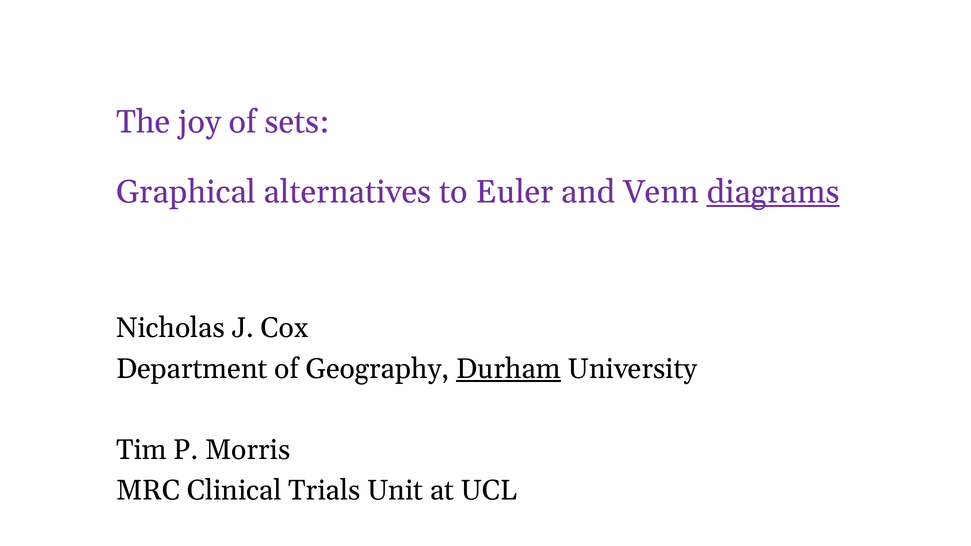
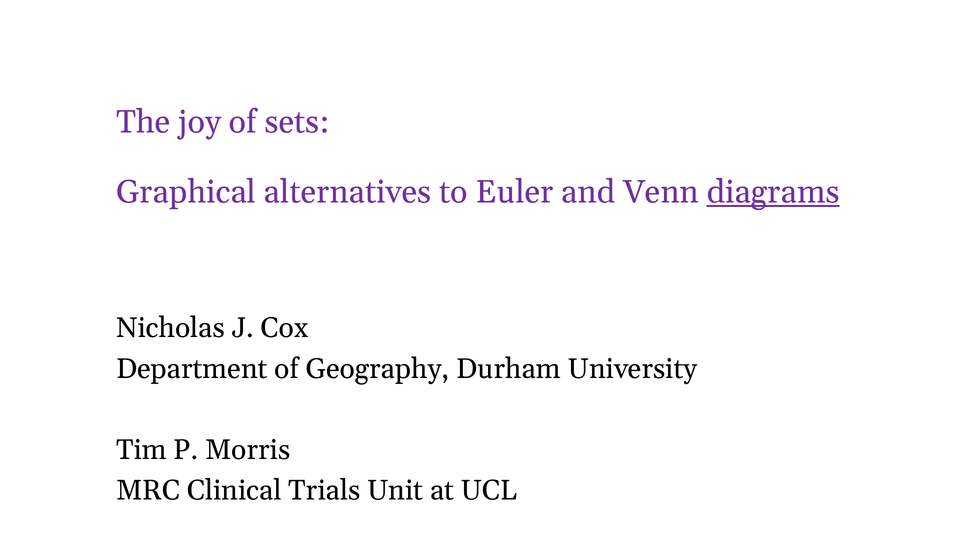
Durham underline: present -> none (508, 369)
